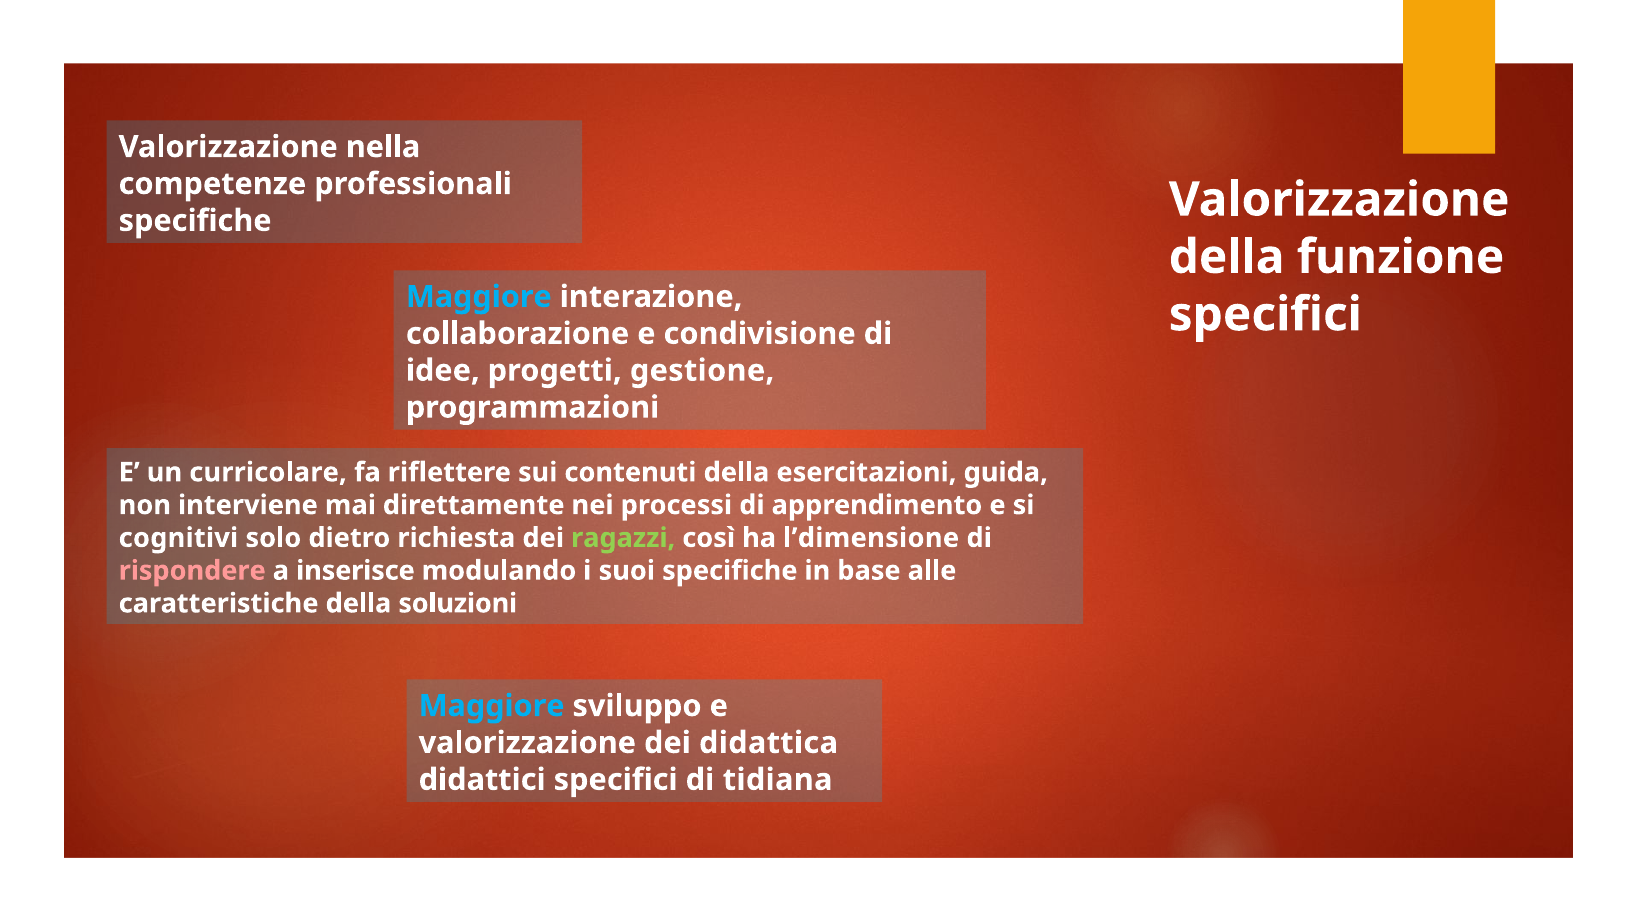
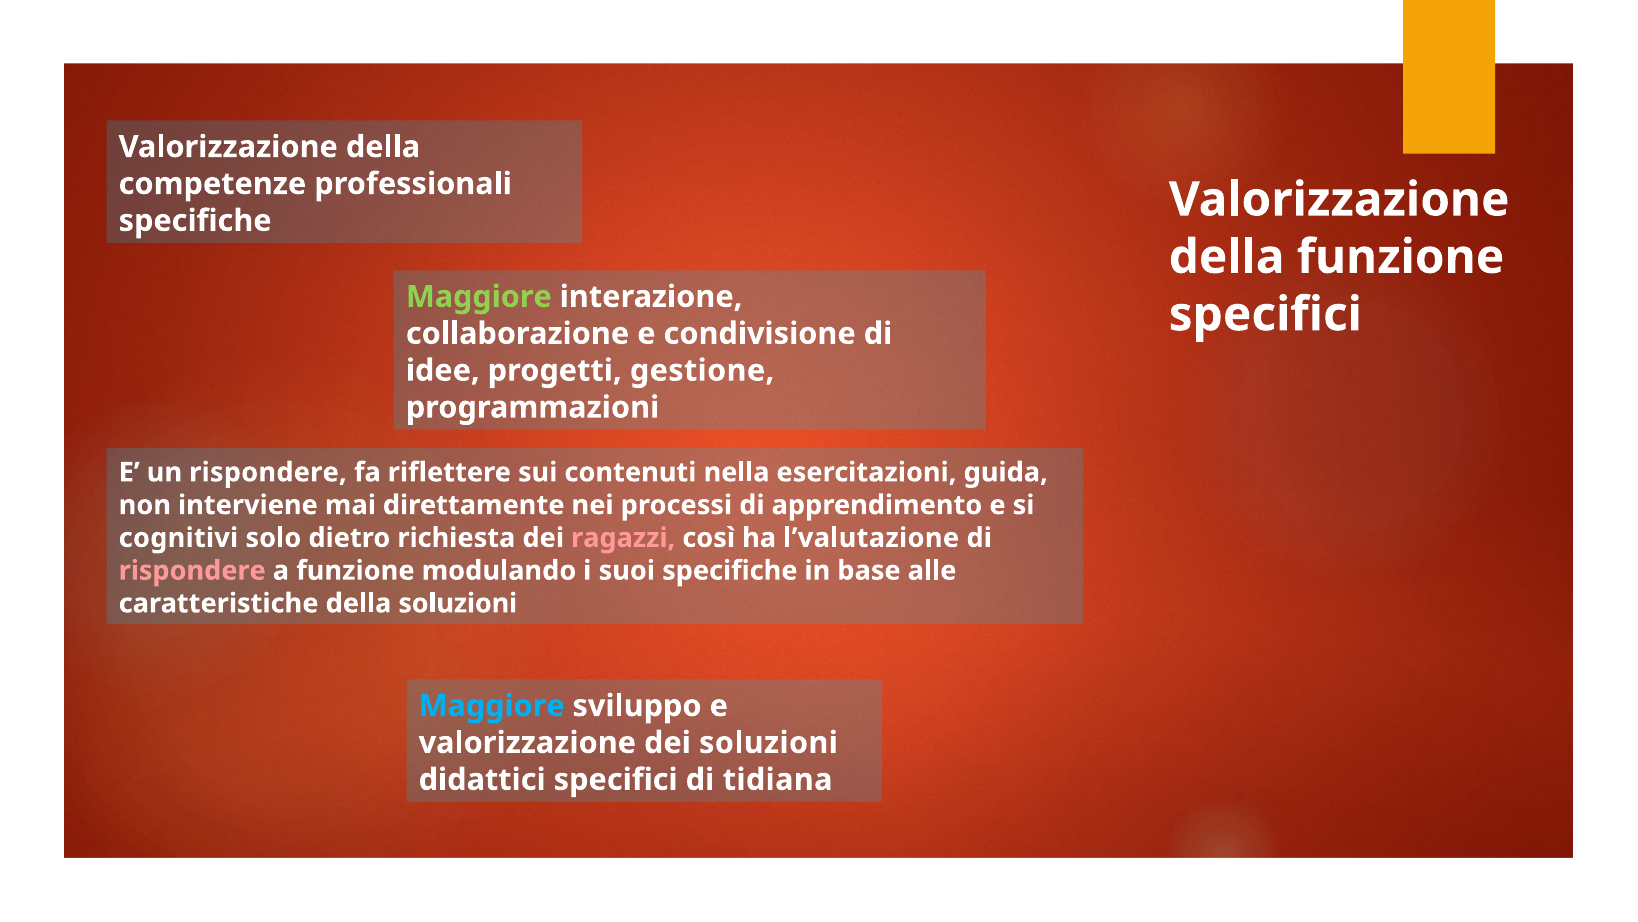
nella: nella -> della (383, 147)
Maggiore colour: light blue -> light green (479, 297)
un curricolare: curricolare -> rispondere (268, 472)
contenuti della: della -> nella (737, 472)
ragazzi colour: light green -> pink (623, 538)
l’dimensione: l’dimensione -> l’valutazione (871, 538)
a inserisce: inserisce -> funzione (355, 570)
dei didattica: didattica -> soluzioni (768, 742)
